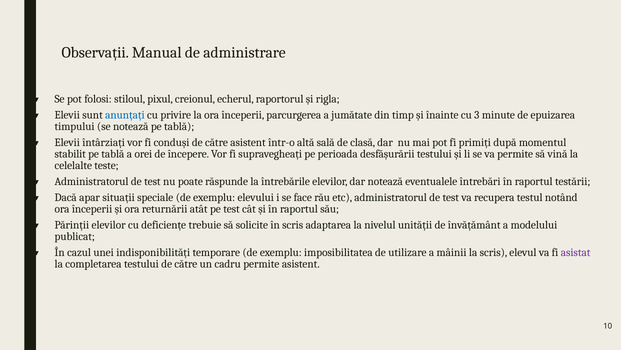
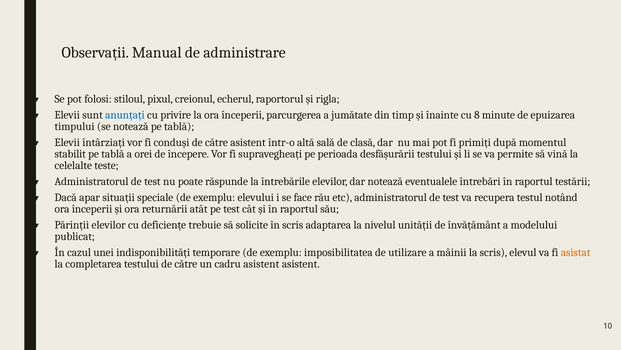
3: 3 -> 8 (477, 115)
asistat colour: purple -> orange (576, 252)
cadru permite: permite -> asistent (261, 264)
